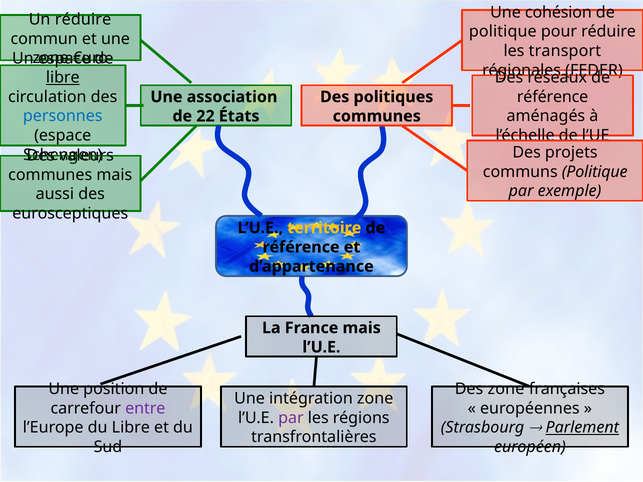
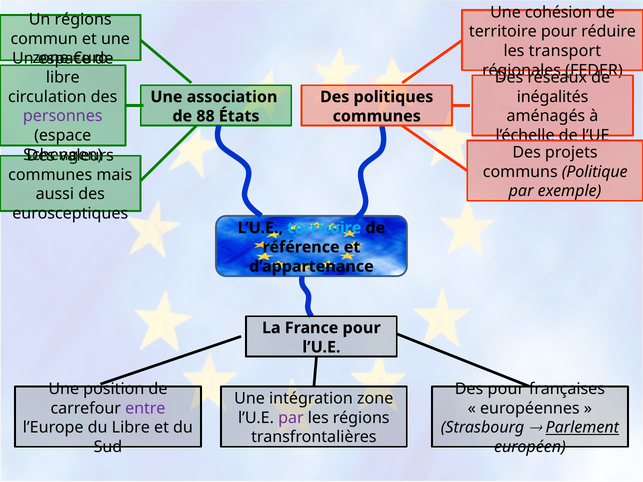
Un réduire: réduire -> régions (83, 19)
politique: politique -> territoire (503, 32)
libre underline: present -> none (63, 78)
référence: référence -> inégalités (553, 97)
personnes colour: blue -> purple (63, 116)
22: 22 -> 88 (206, 116)
territoire colour: yellow -> light blue (324, 228)
France mais: mais -> pour (362, 328)
Des zone: zone -> pour (506, 389)
